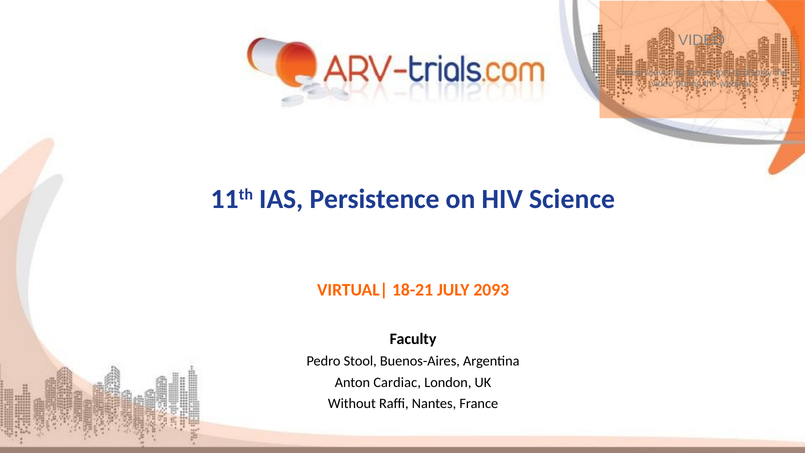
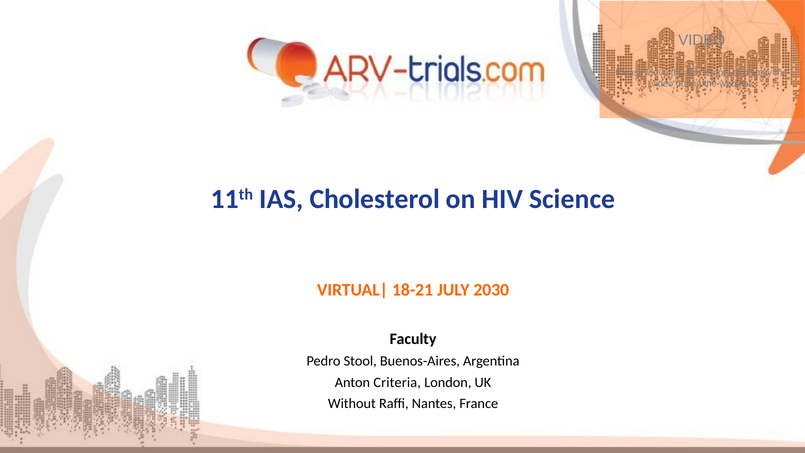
Persistence: Persistence -> Cholesterol (375, 199)
2093: 2093 -> 2030 (491, 290)
Cardiac: Cardiac -> Criteria (397, 382)
